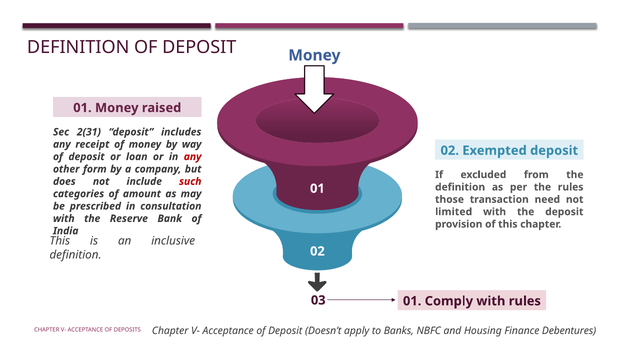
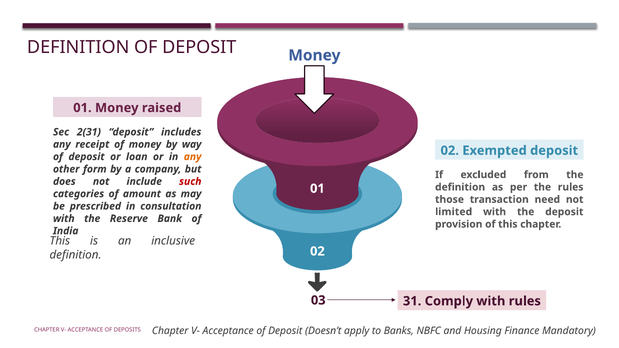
any colour: red -> orange (193, 157)
03 01: 01 -> 31 (412, 301)
Debentures: Debentures -> Mandatory (569, 331)
